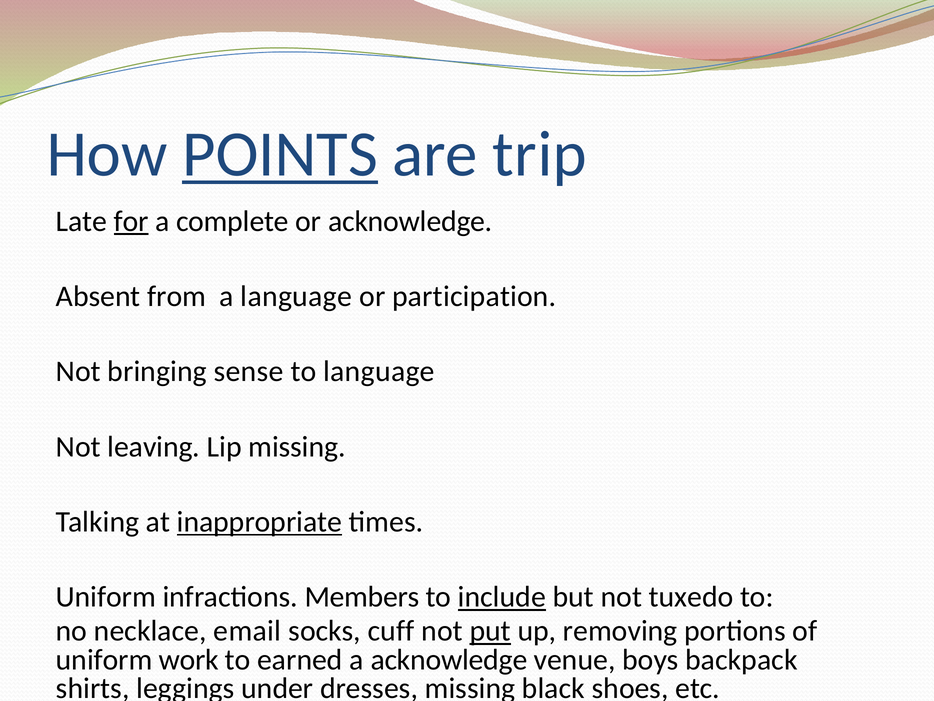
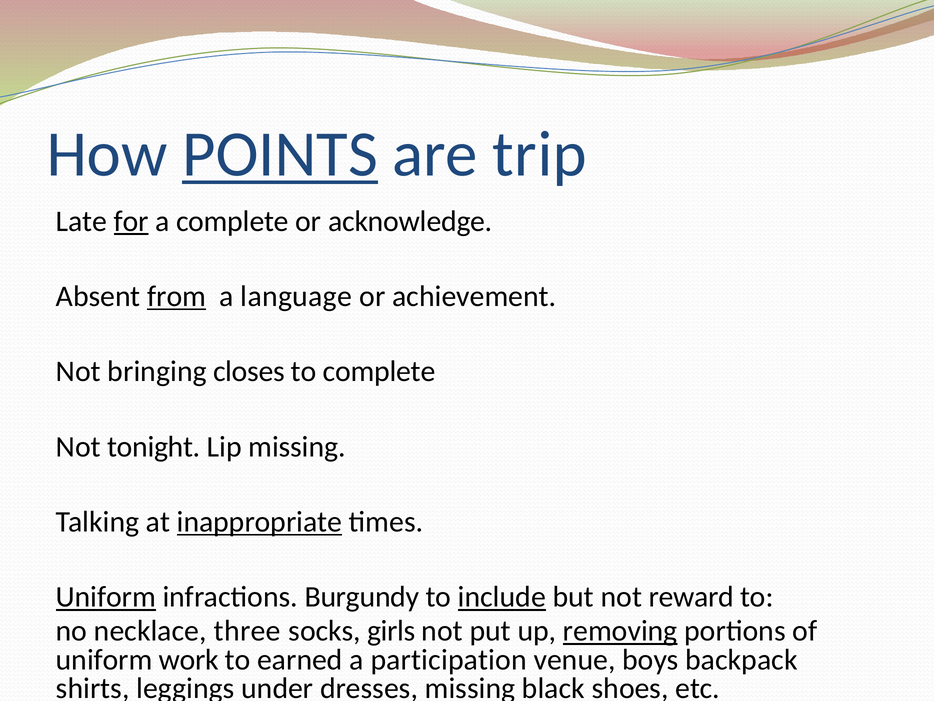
from underline: none -> present (177, 296)
participation: participation -> achievement (474, 296)
sense: sense -> closes (249, 371)
to language: language -> complete (379, 371)
leaving: leaving -> tonight (154, 446)
Uniform underline: none -> present (106, 597)
Members: Members -> Burgundy (362, 597)
tuxedo: tuxedo -> reward (691, 597)
email: email -> three (247, 631)
cuff: cuff -> girls (391, 631)
put underline: present -> none (490, 631)
removing underline: none -> present (620, 631)
a acknowledge: acknowledge -> participation (449, 659)
